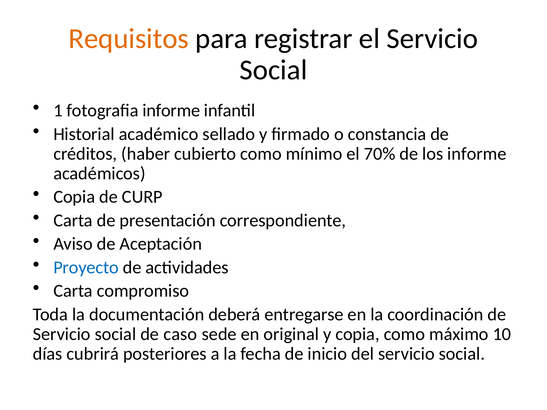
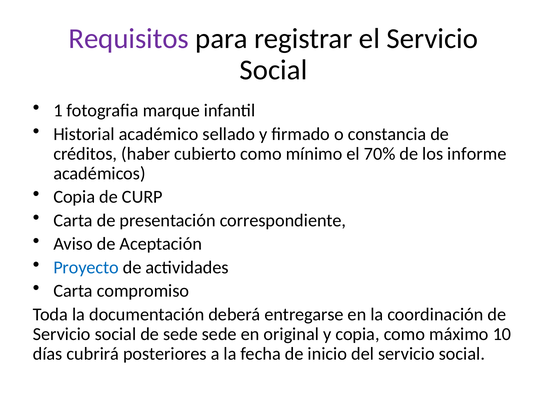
Requisitos colour: orange -> purple (129, 39)
fotografia informe: informe -> marque (171, 111)
de caso: caso -> sede (180, 334)
